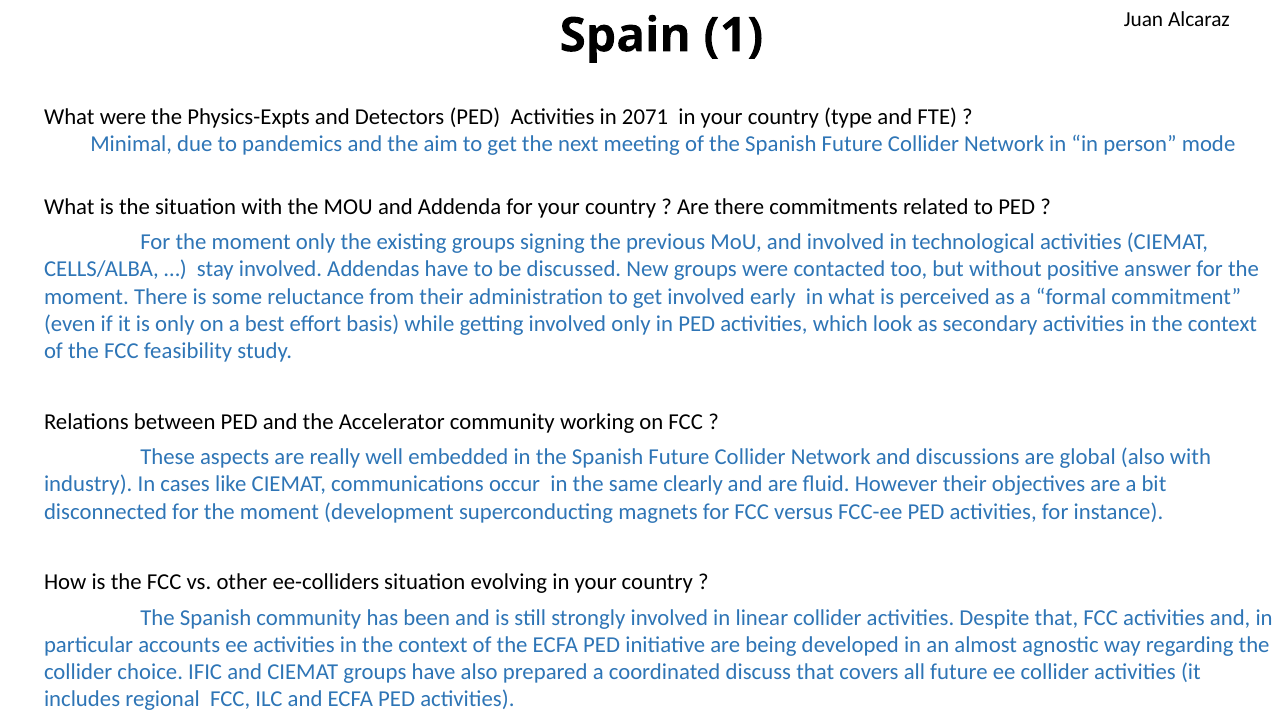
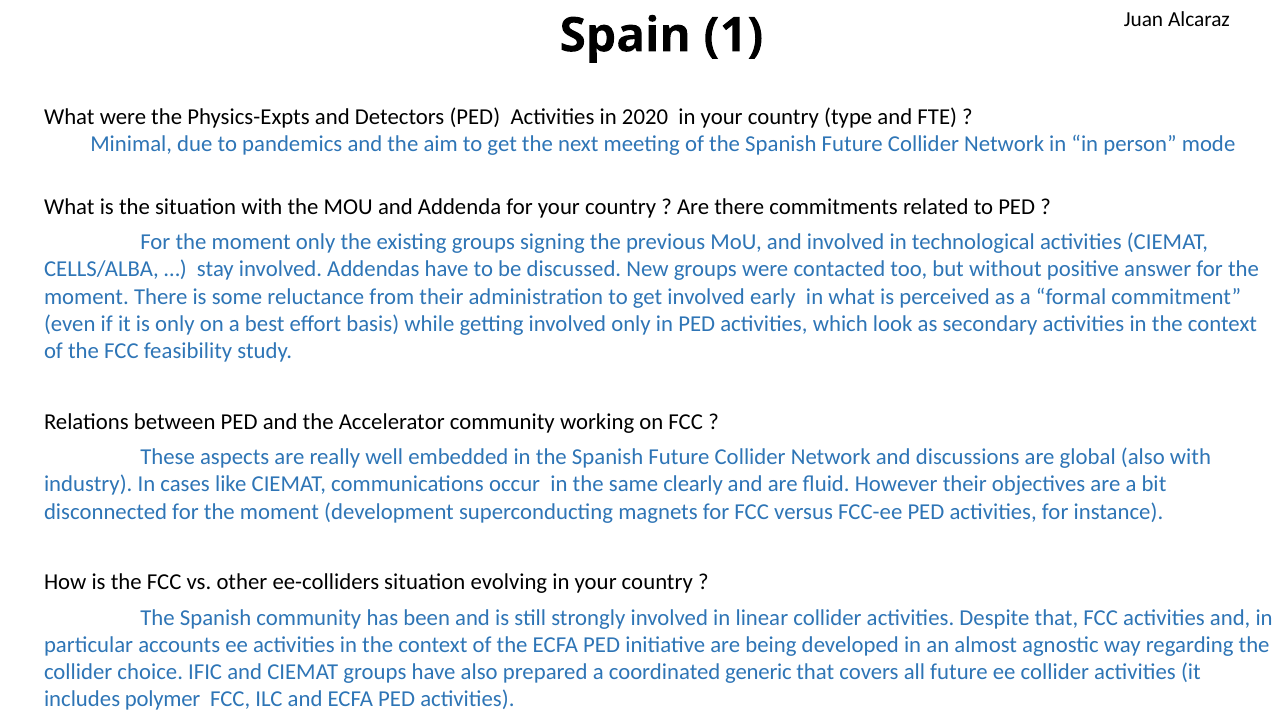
2071: 2071 -> 2020 (645, 117)
discuss: discuss -> generic (758, 672)
regional: regional -> polymer (163, 700)
